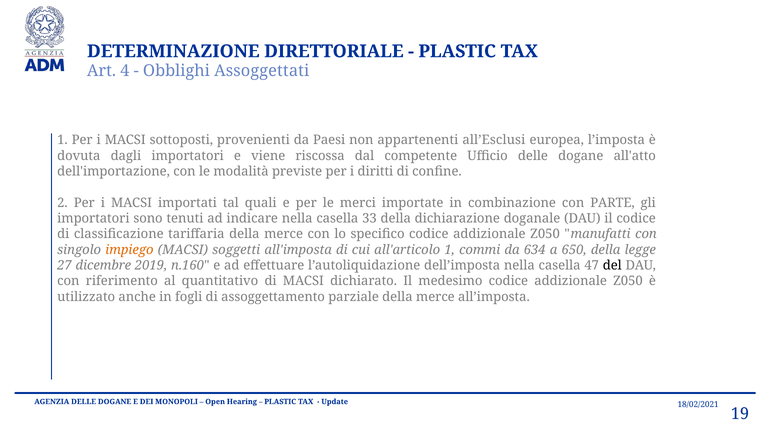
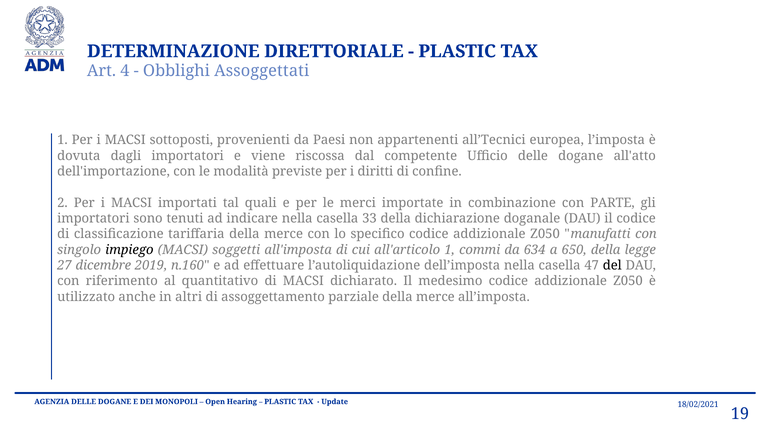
all’Esclusi: all’Esclusi -> all’Tecnici (494, 140)
impiego colour: orange -> black (129, 250)
fogli: fogli -> altri (189, 297)
